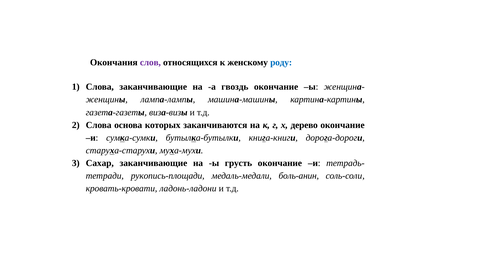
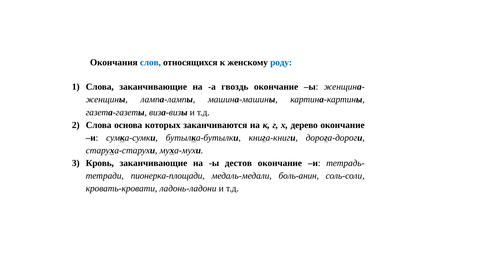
слов colour: purple -> blue (150, 62)
Сахар: Сахар -> Кровь (100, 163)
грусть: грусть -> дестов (238, 163)
рукопись-площади: рукопись-площади -> пионерка-площади (168, 176)
